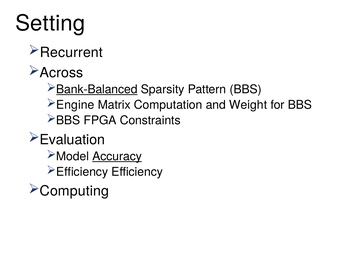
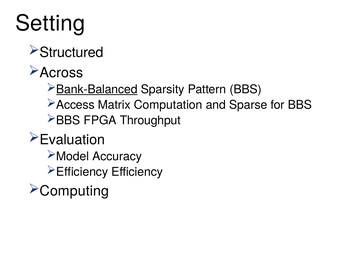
Recurrent: Recurrent -> Structured (72, 52)
Engine: Engine -> Access (75, 105)
Weight: Weight -> Sparse (248, 105)
Constraints: Constraints -> Throughput (150, 120)
Accuracy underline: present -> none (117, 156)
